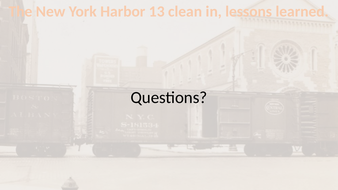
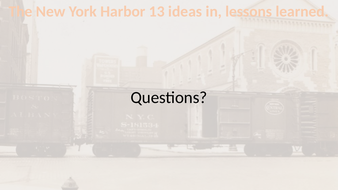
clean: clean -> ideas (185, 12)
